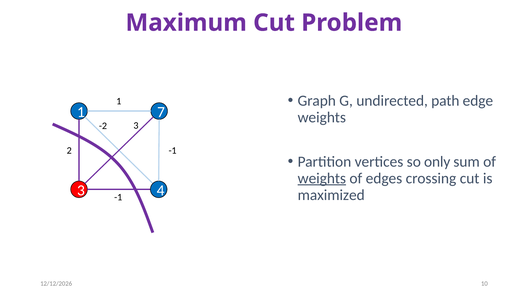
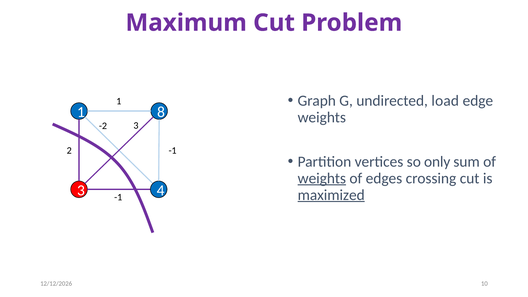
path: path -> load (445, 101)
7: 7 -> 8 (161, 112)
maximized underline: none -> present (331, 195)
